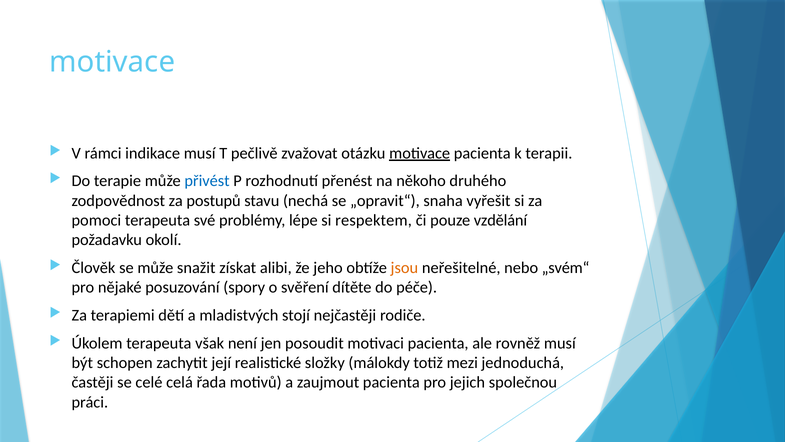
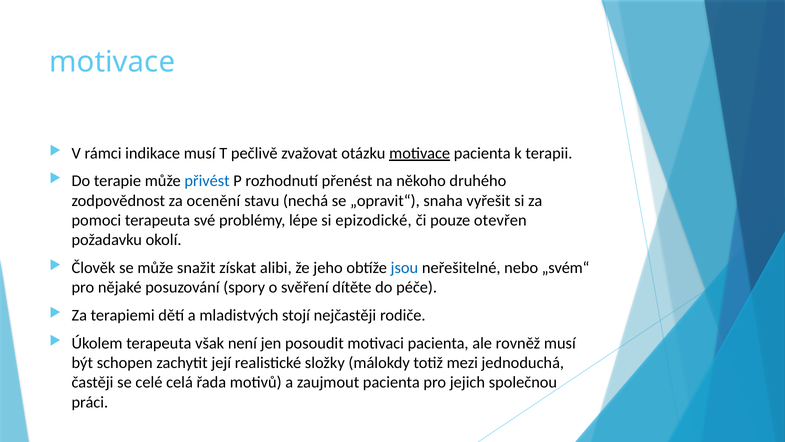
postupů: postupů -> ocenění (213, 200)
respektem: respektem -> epizodické (374, 220)
vzdělání: vzdělání -> otevřen (500, 220)
jsou colour: orange -> blue (404, 268)
